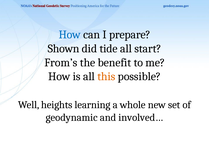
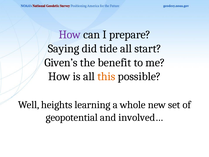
How colour: blue -> purple (70, 35)
Shown: Shown -> Saying (64, 49)
From’s: From’s -> Given’s (61, 62)
geodynamic: geodynamic -> geopotential (72, 117)
